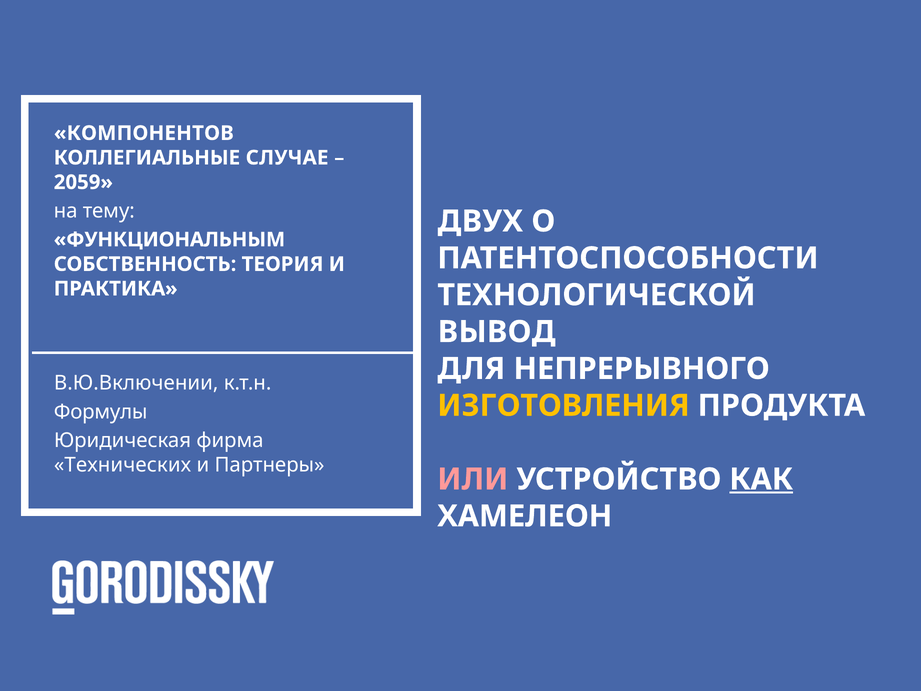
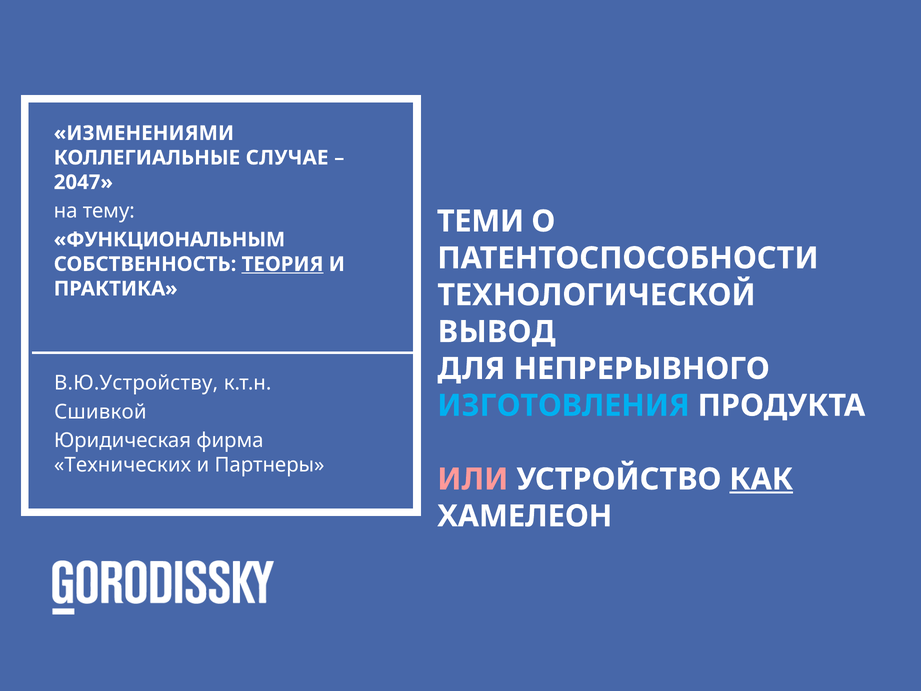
КОМПОНЕНТОВ: КОМПОНЕНТОВ -> ИЗМЕНЕНИЯМИ (144, 133)
2059: 2059 -> 2047 (83, 182)
ДВУХ: ДВУХ -> ТЕМИ (481, 221)
ТЕОРИЯ underline: none -> present (283, 264)
В.Ю.Включении: В.Ю.Включении -> В.Ю.Устройству (136, 383)
ИЗГОТОВЛЕНИЯ colour: yellow -> light blue (564, 405)
Формулы: Формулы -> Сшивкой (100, 412)
